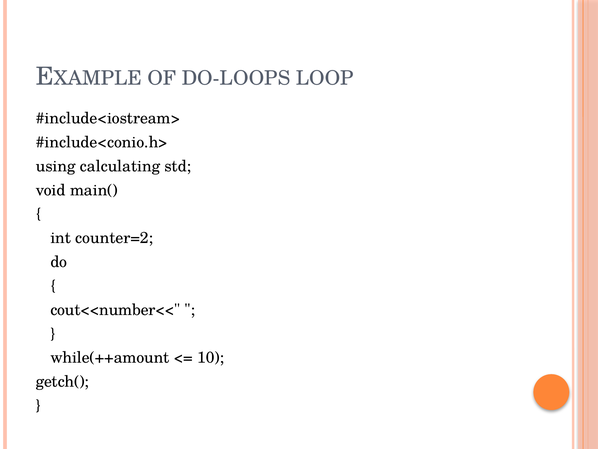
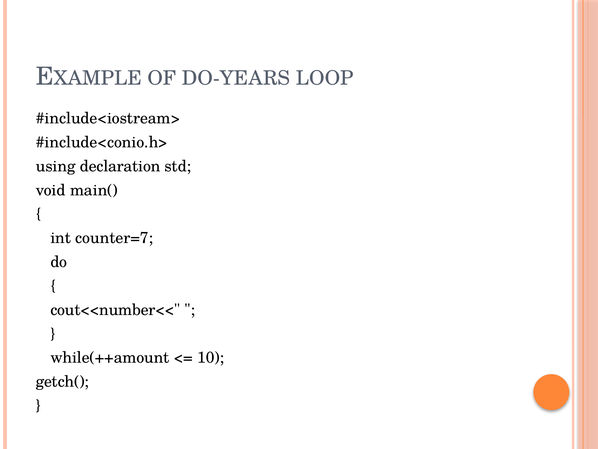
DO-LOOPS: DO-LOOPS -> DO-YEARS (236, 78)
calculating: calculating -> declaration (120, 166)
counter=2: counter=2 -> counter=7 (114, 238)
